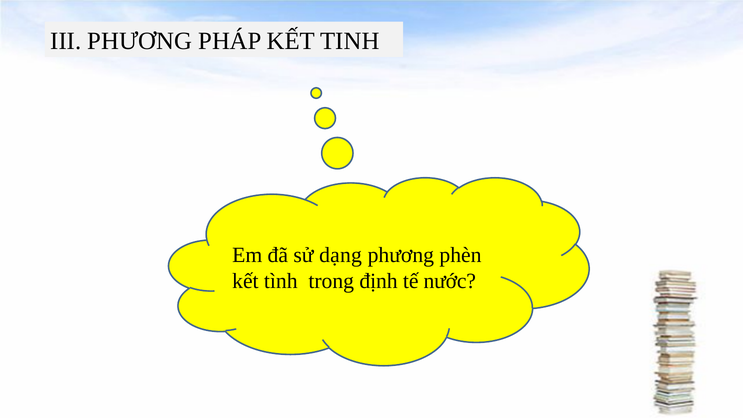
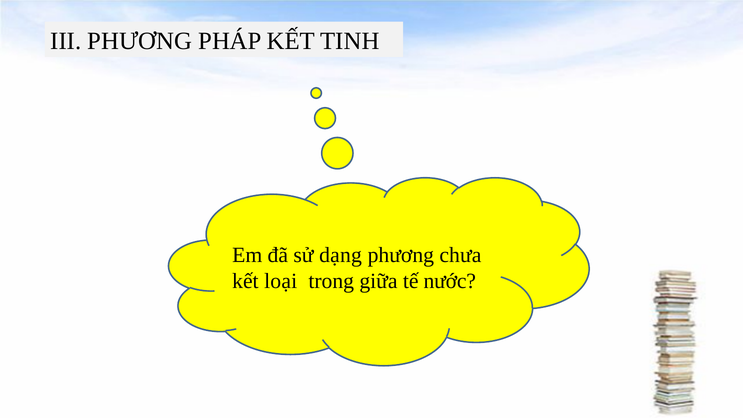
phèn: phèn -> chưa (460, 255)
tình: tình -> loại (281, 281)
định: định -> giữa (378, 281)
